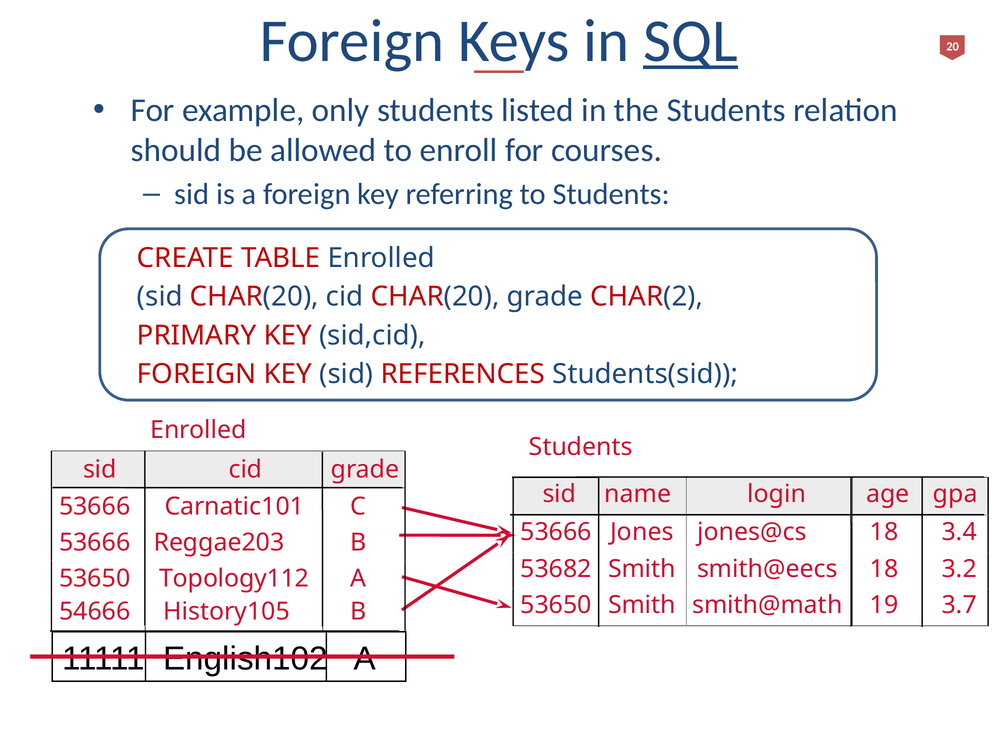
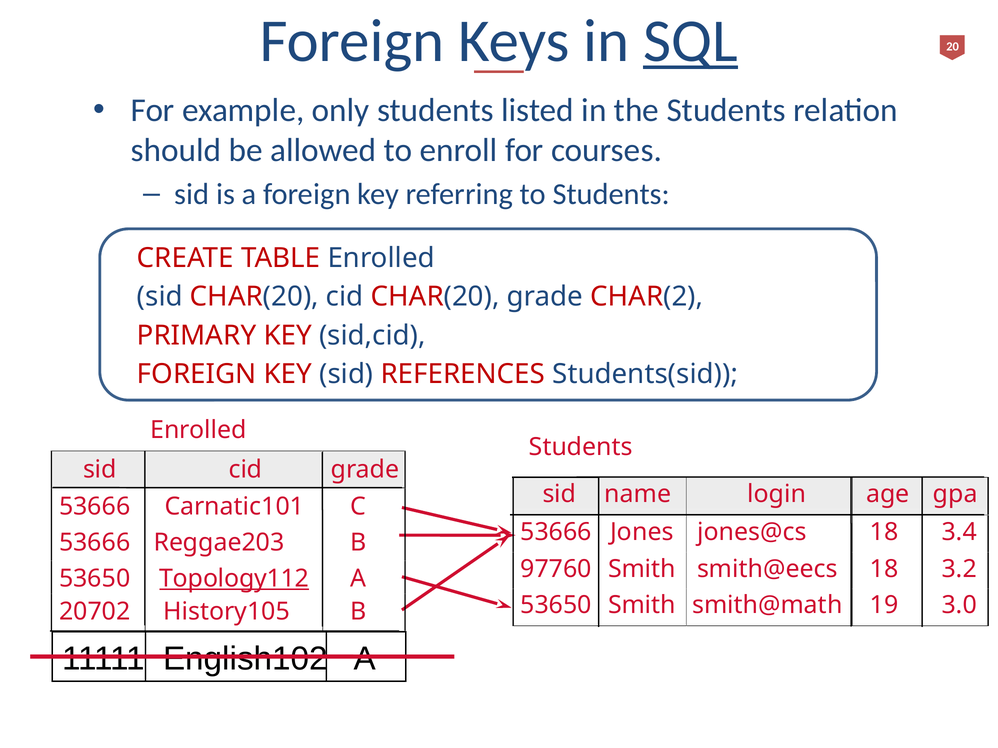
53682: 53682 -> 97760 (556, 569)
Topology112 underline: none -> present (234, 579)
3.7: 3.7 -> 3.0 (959, 606)
54666: 54666 -> 20702 (95, 612)
